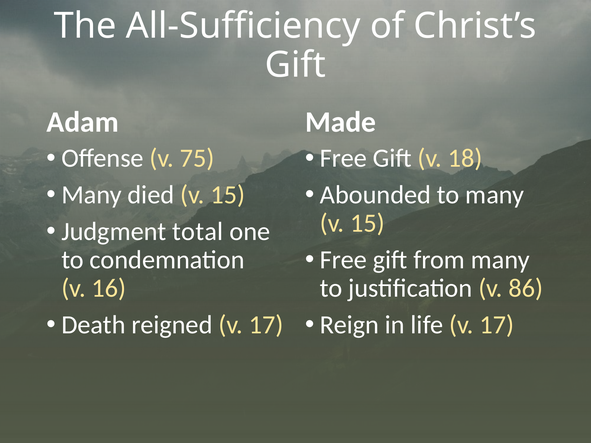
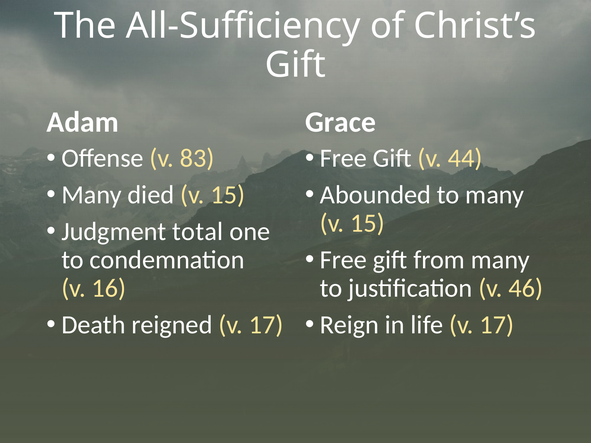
Made: Made -> Grace (341, 122)
75: 75 -> 83 (197, 158)
18: 18 -> 44 (465, 158)
86: 86 -> 46 (526, 288)
